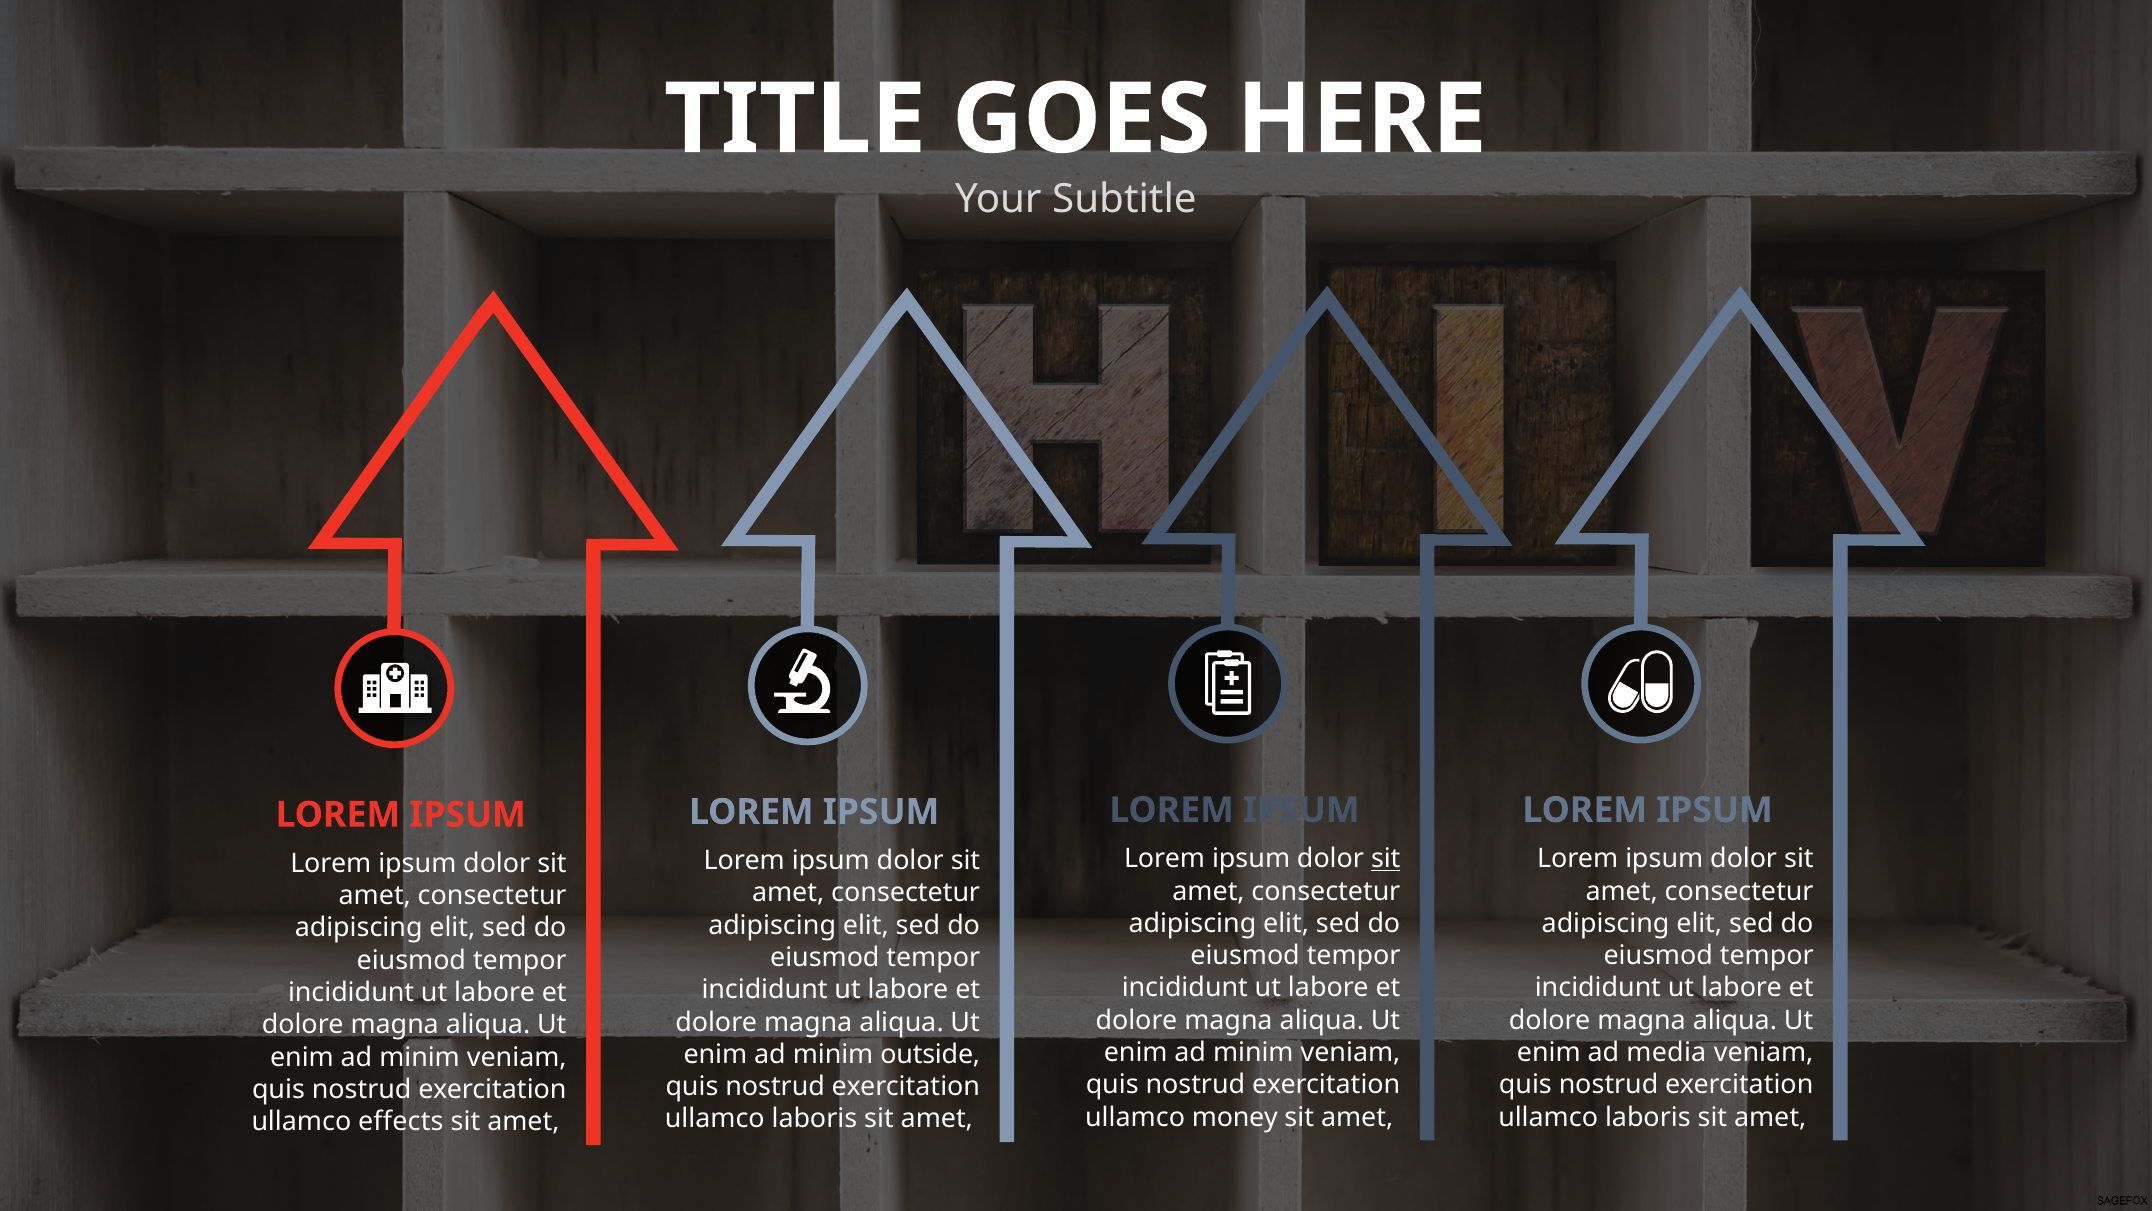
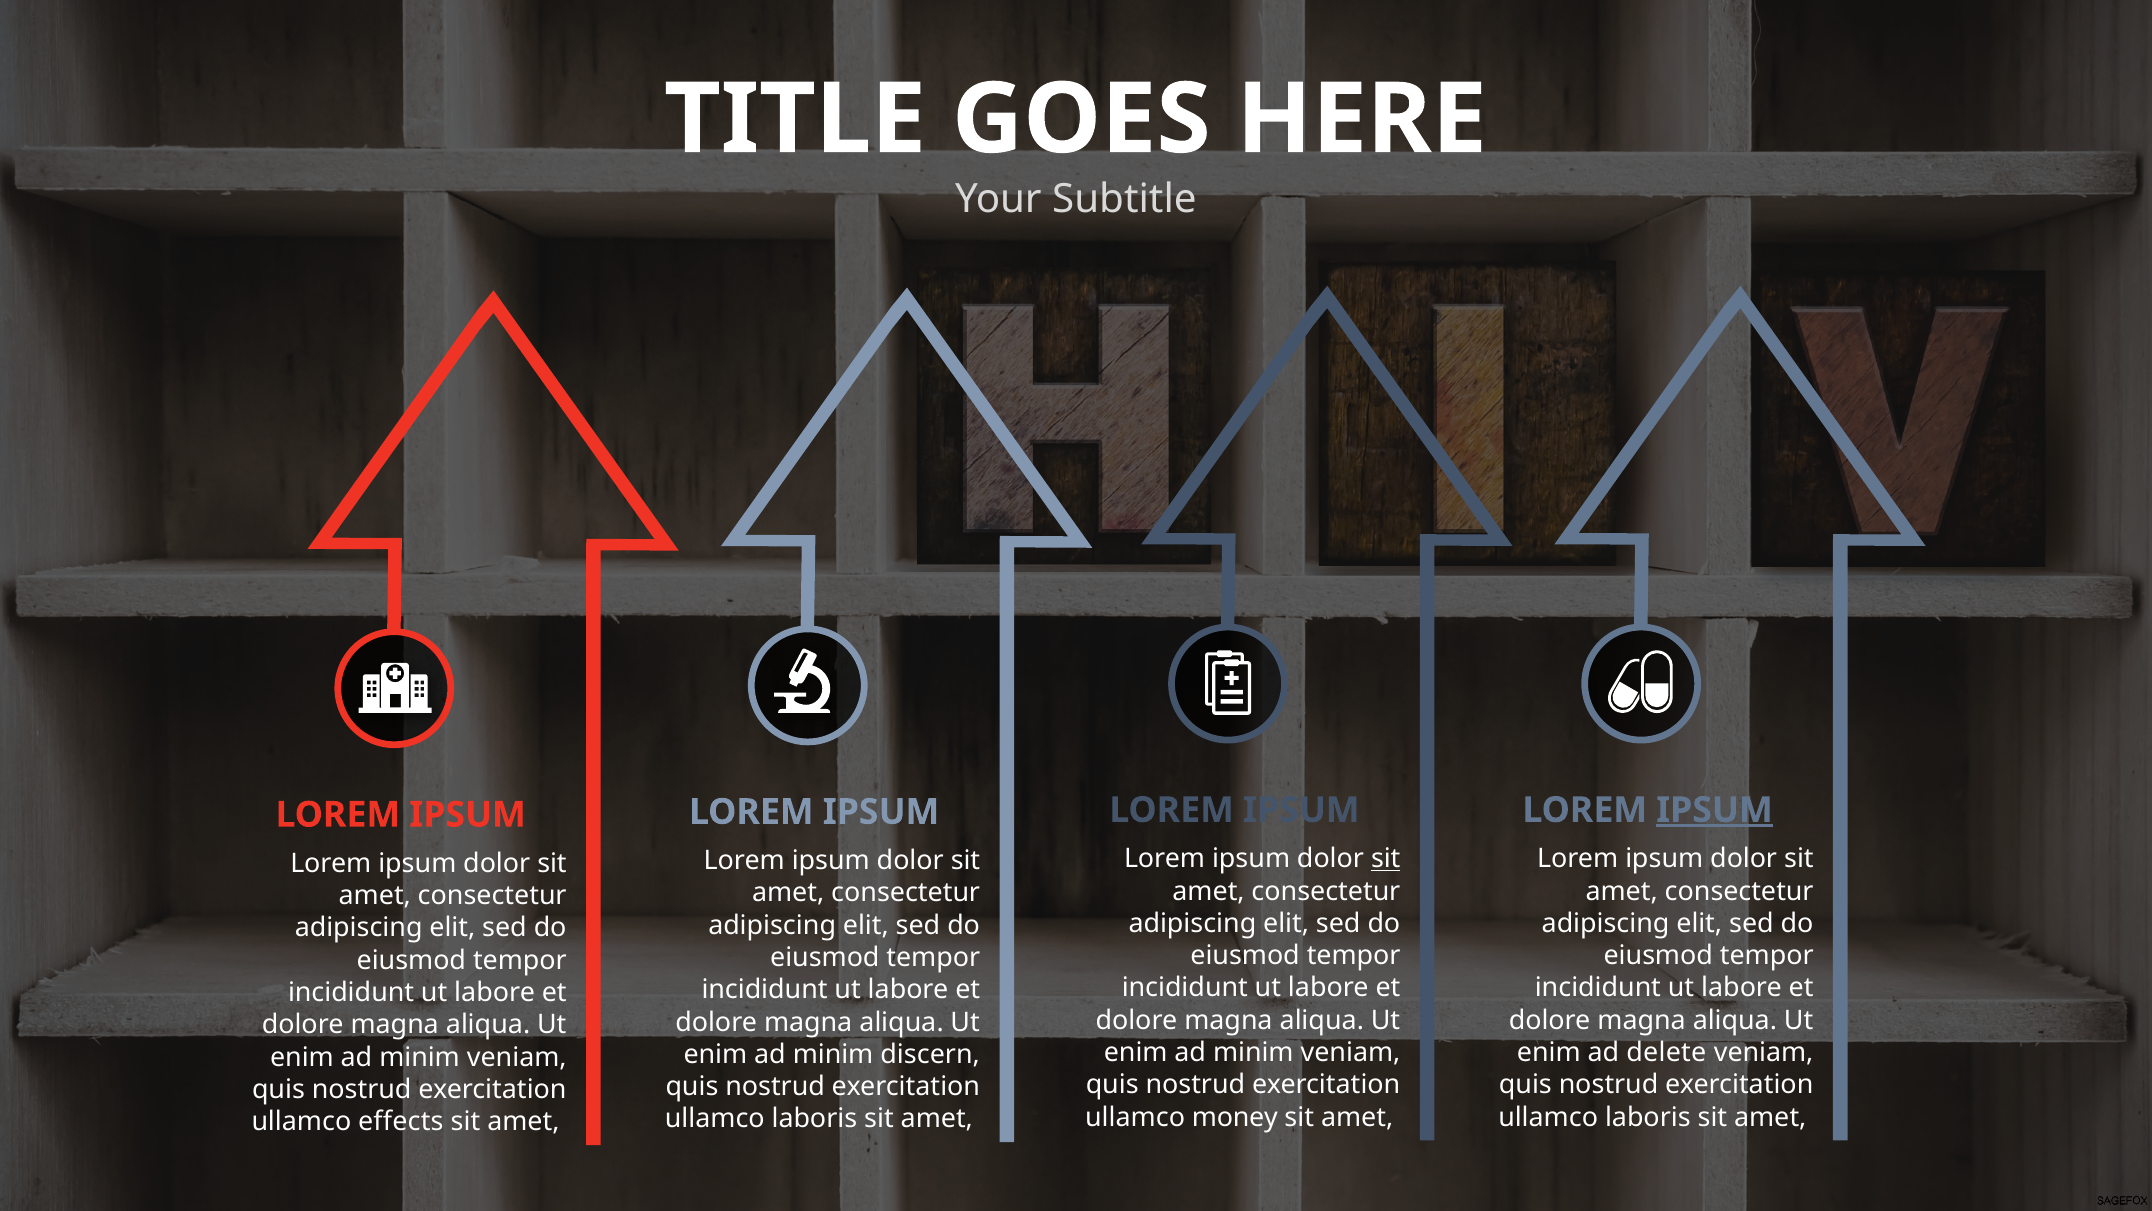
IPSUM underline: none -> present (1714, 810)
media: media -> delete (1666, 1052)
outside: outside -> discern (930, 1054)
